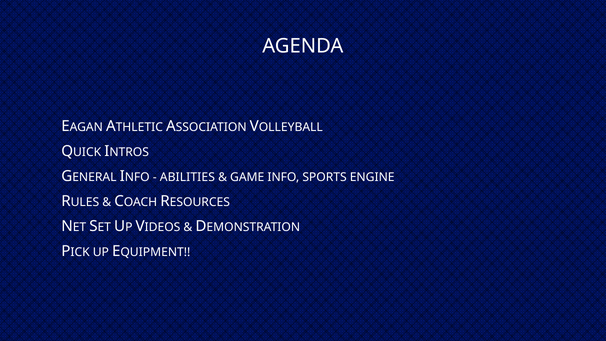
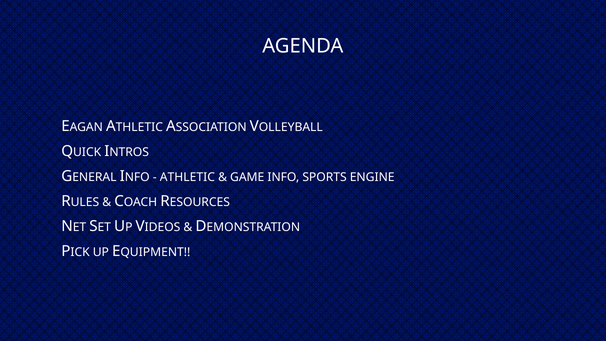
ABILITIES: ABILITIES -> ATHLETIC (187, 177)
